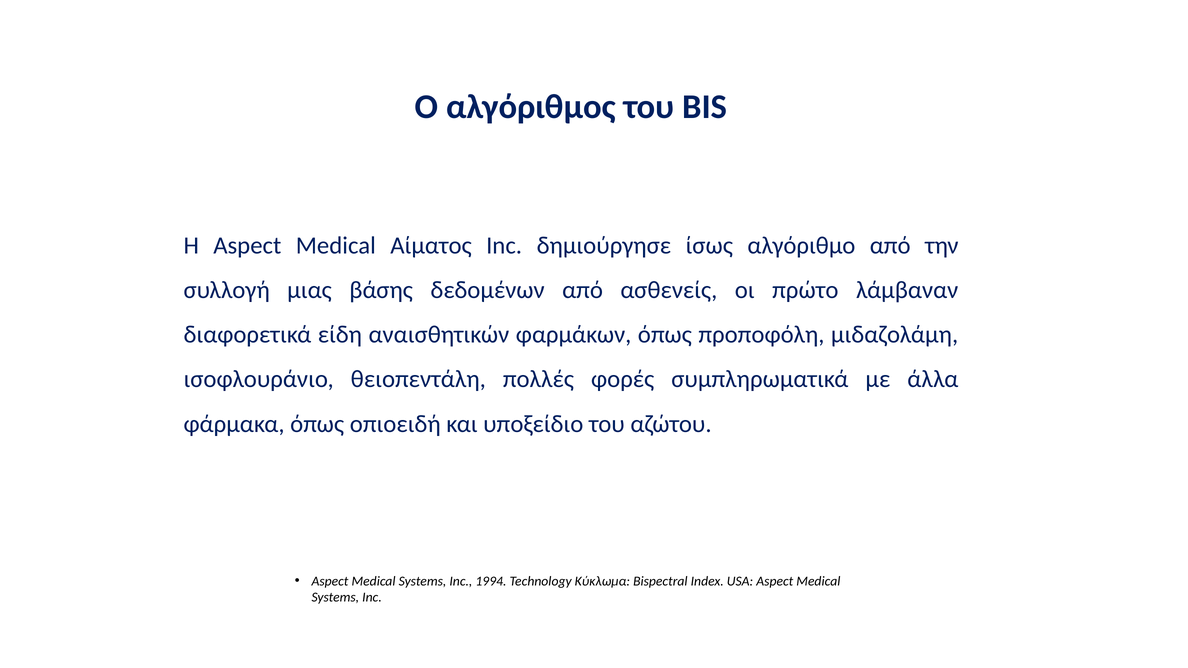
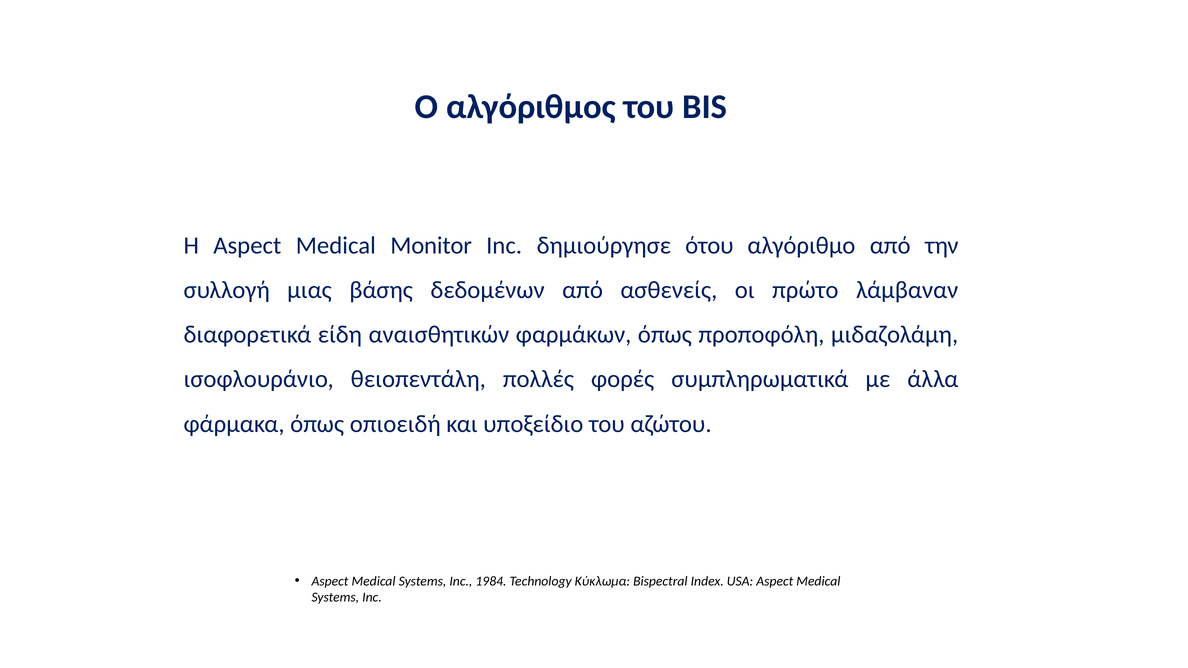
Αίματος: Αίματος -> Monitor (431, 246)
ίσως: ίσως -> ότου (709, 246)
1994: 1994 -> 1984 (491, 581)
